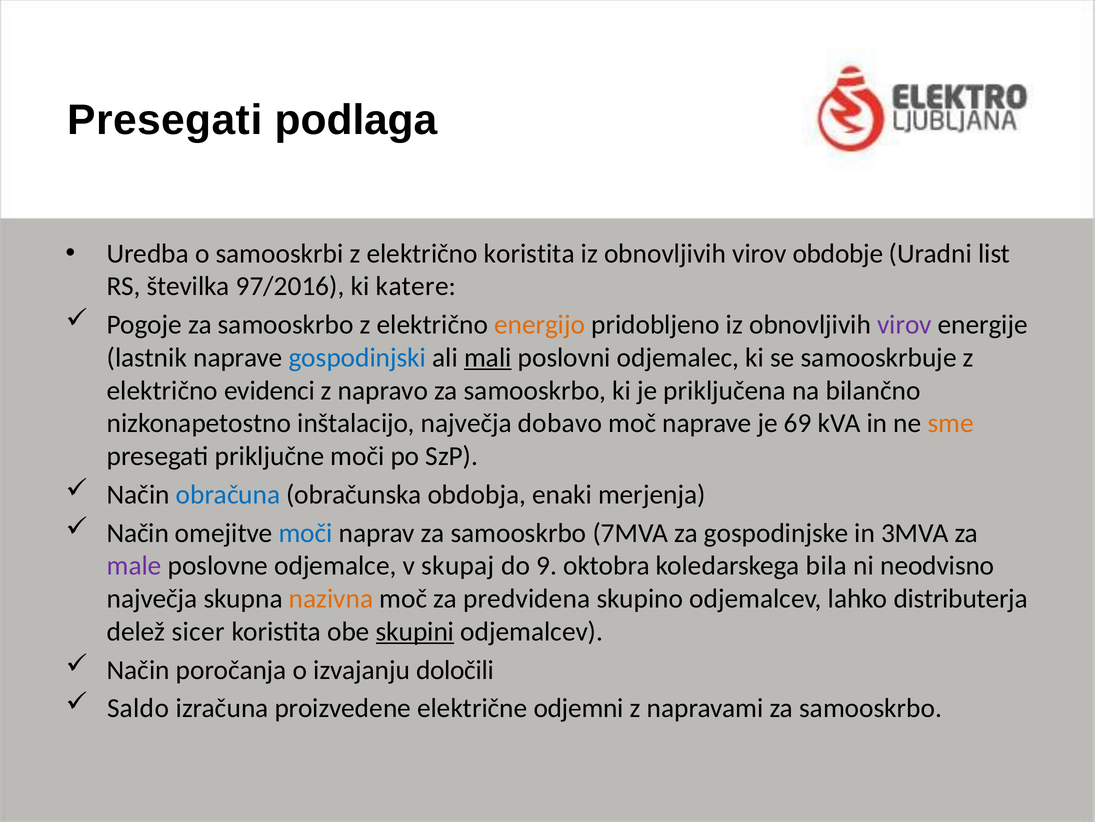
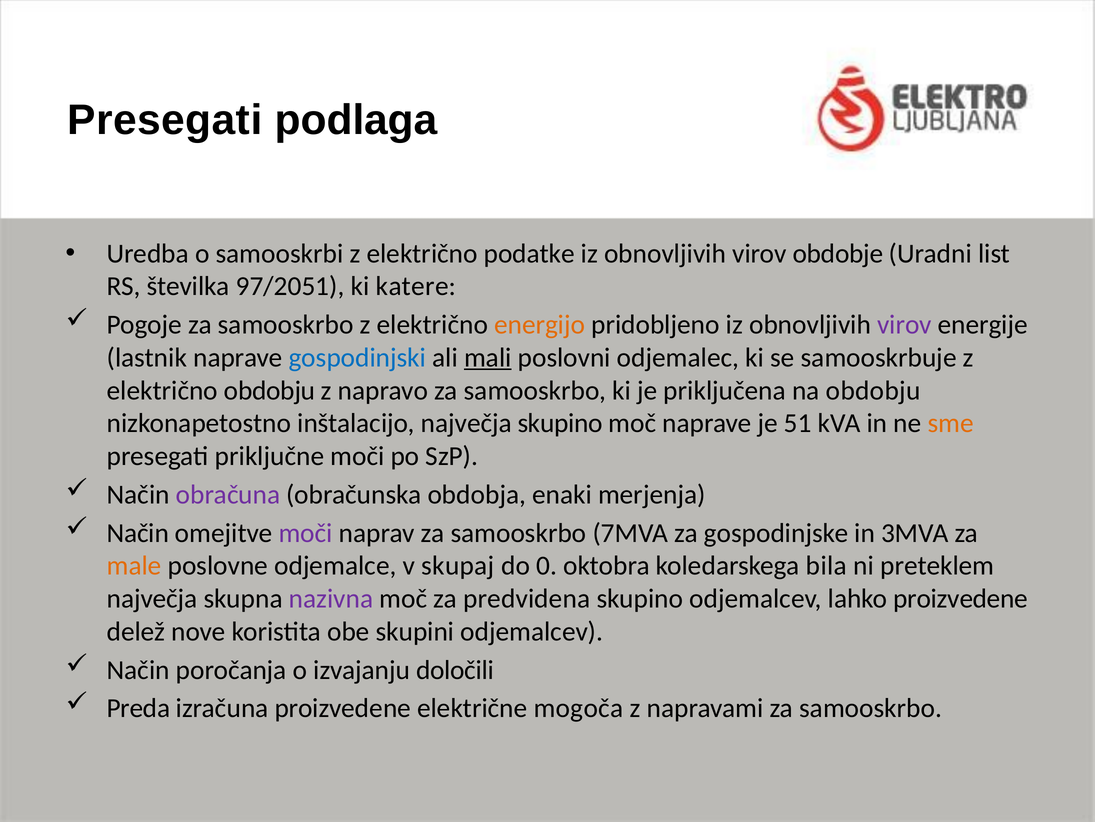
električno koristita: koristita -> podatke (529, 253)
97/2016: 97/2016 -> 97/2051 (290, 286)
električno evidenci: evidenci -> obdobju (270, 390)
na bilančno: bilančno -> obdobju (873, 390)
največja dobavo: dobavo -> skupino (560, 423)
69: 69 -> 51 (798, 423)
obračuna colour: blue -> purple (228, 494)
moči colour: blue -> purple (306, 533)
male colour: purple -> orange (134, 565)
9: 9 -> 0 (547, 565)
neodvisno: neodvisno -> preteklem (937, 565)
nazivna colour: orange -> purple (331, 598)
lahko distributerja: distributerja -> proizvedene (961, 598)
sicer: sicer -> nove (198, 631)
skupini underline: present -> none (415, 631)
Saldo: Saldo -> Preda (138, 708)
odjemni: odjemni -> mogoča (578, 708)
